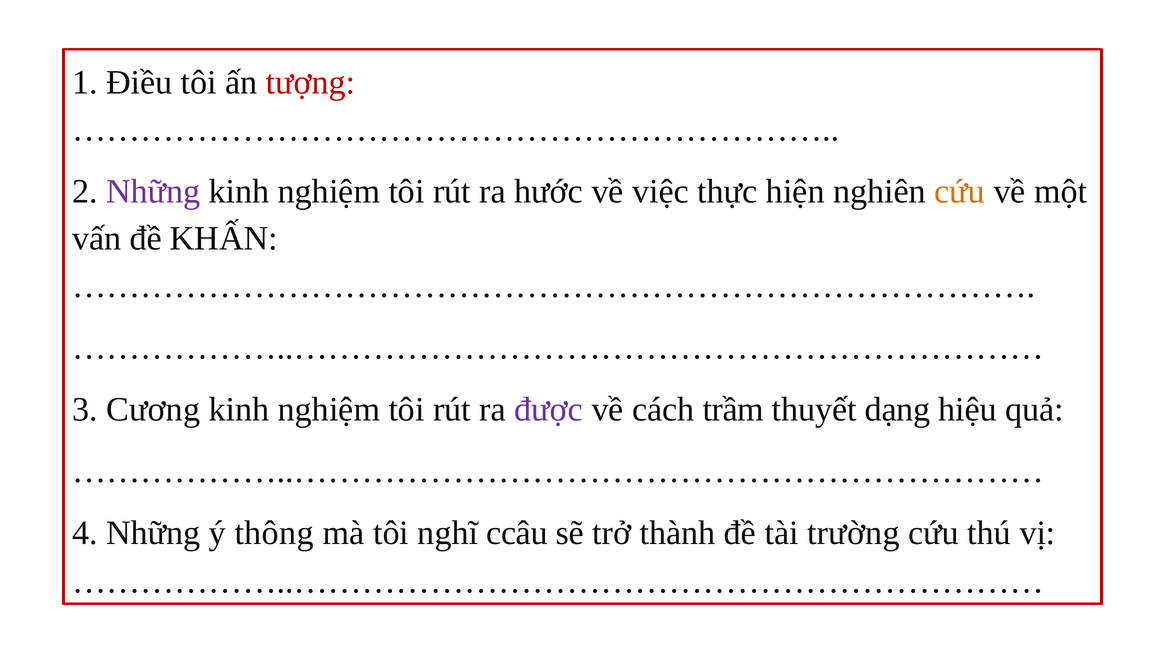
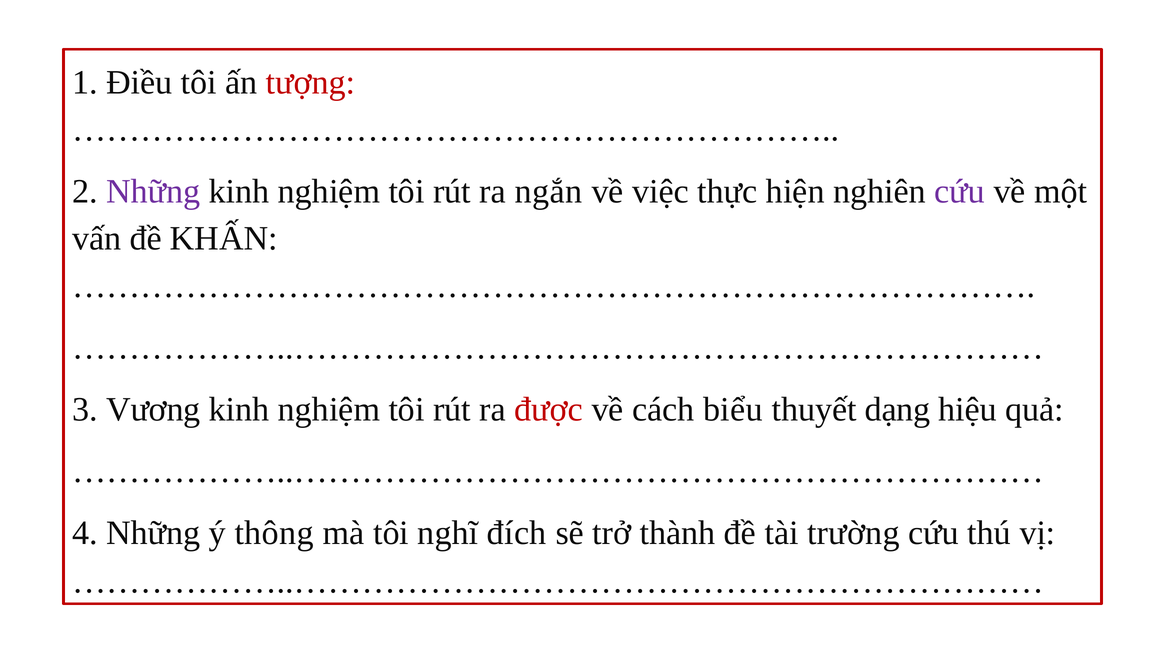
hước: hước -> ngắn (548, 191)
cứu colour: orange -> purple (960, 191)
Cương: Cương -> Vương (153, 409)
được colour: purple -> red (549, 409)
trầm: trầm -> biểu (733, 409)
ccâu: ccâu -> đích (517, 533)
